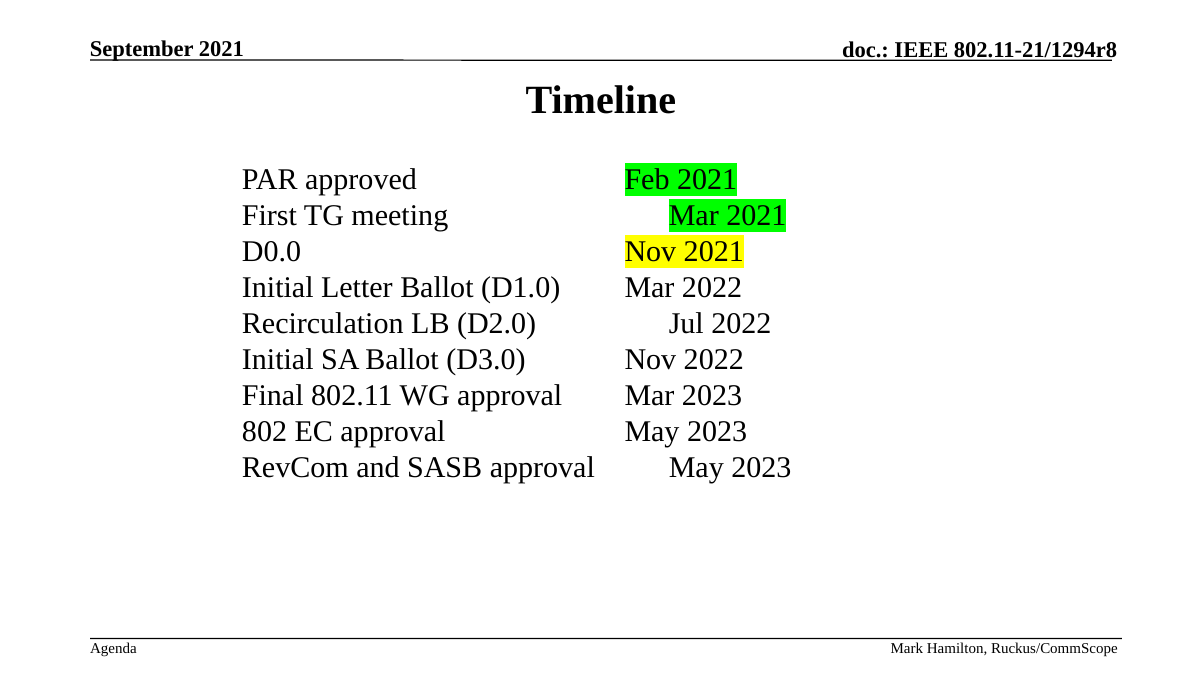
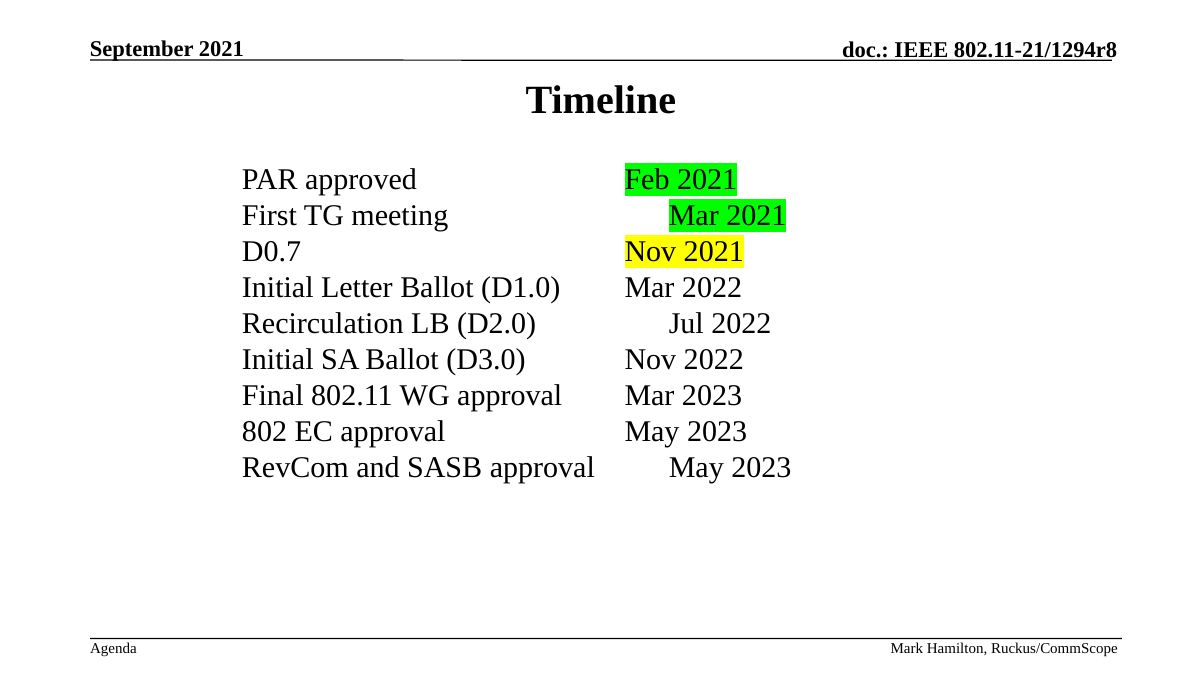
D0.0: D0.0 -> D0.7 (272, 252)
